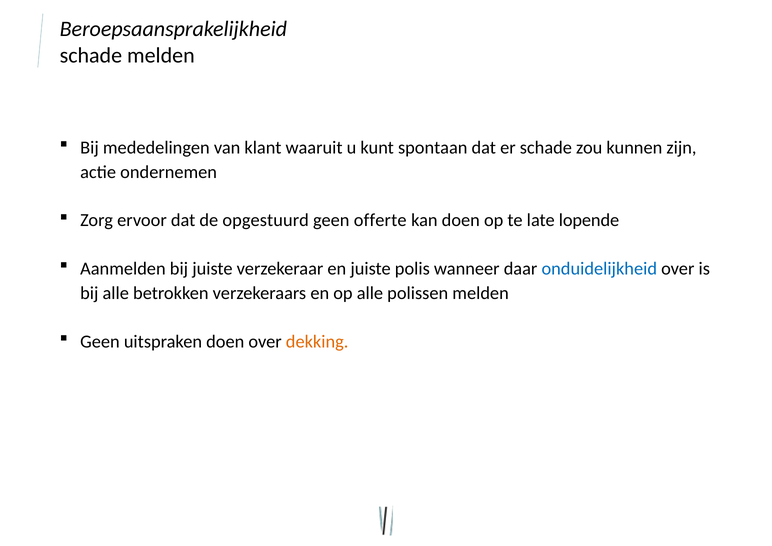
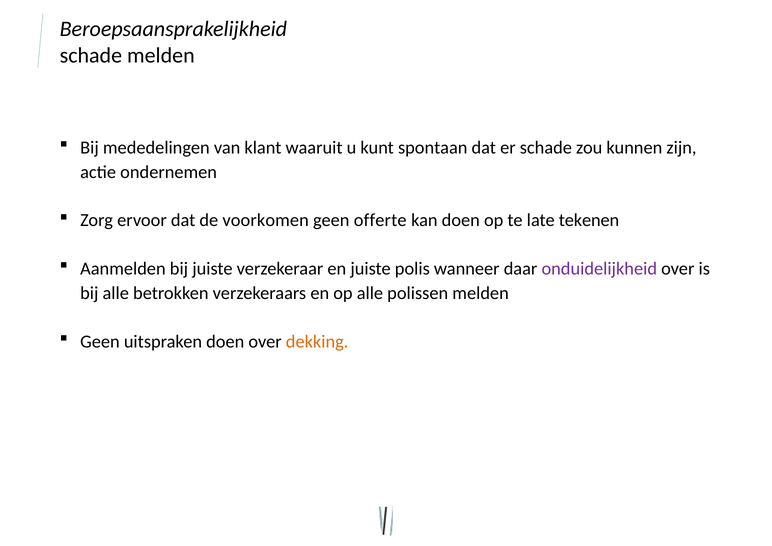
opgestuurd: opgestuurd -> voorkomen (266, 220)
lopende: lopende -> tekenen (589, 220)
onduidelijkheid colour: blue -> purple (599, 269)
